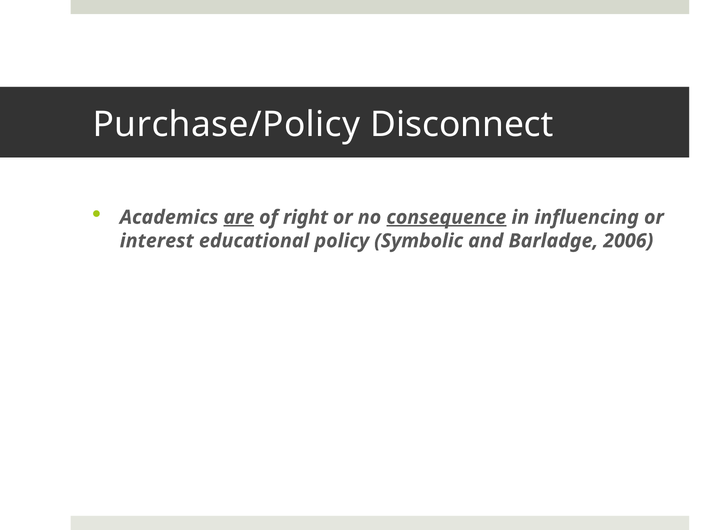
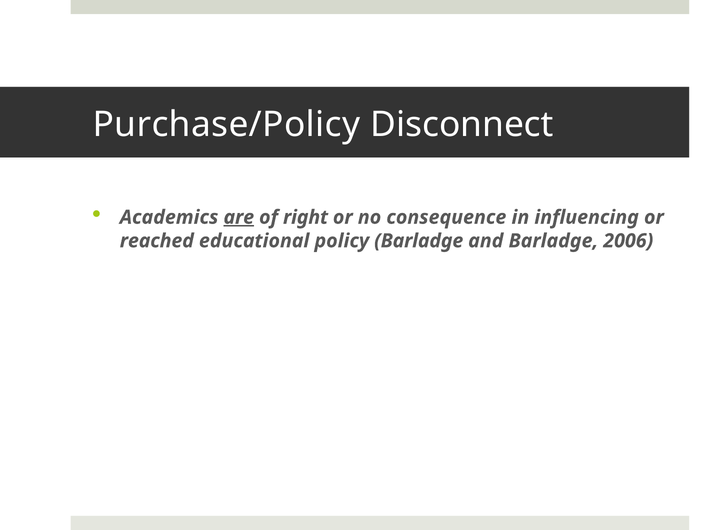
consequence underline: present -> none (446, 217)
interest: interest -> reached (157, 241)
policy Symbolic: Symbolic -> Barladge (419, 241)
